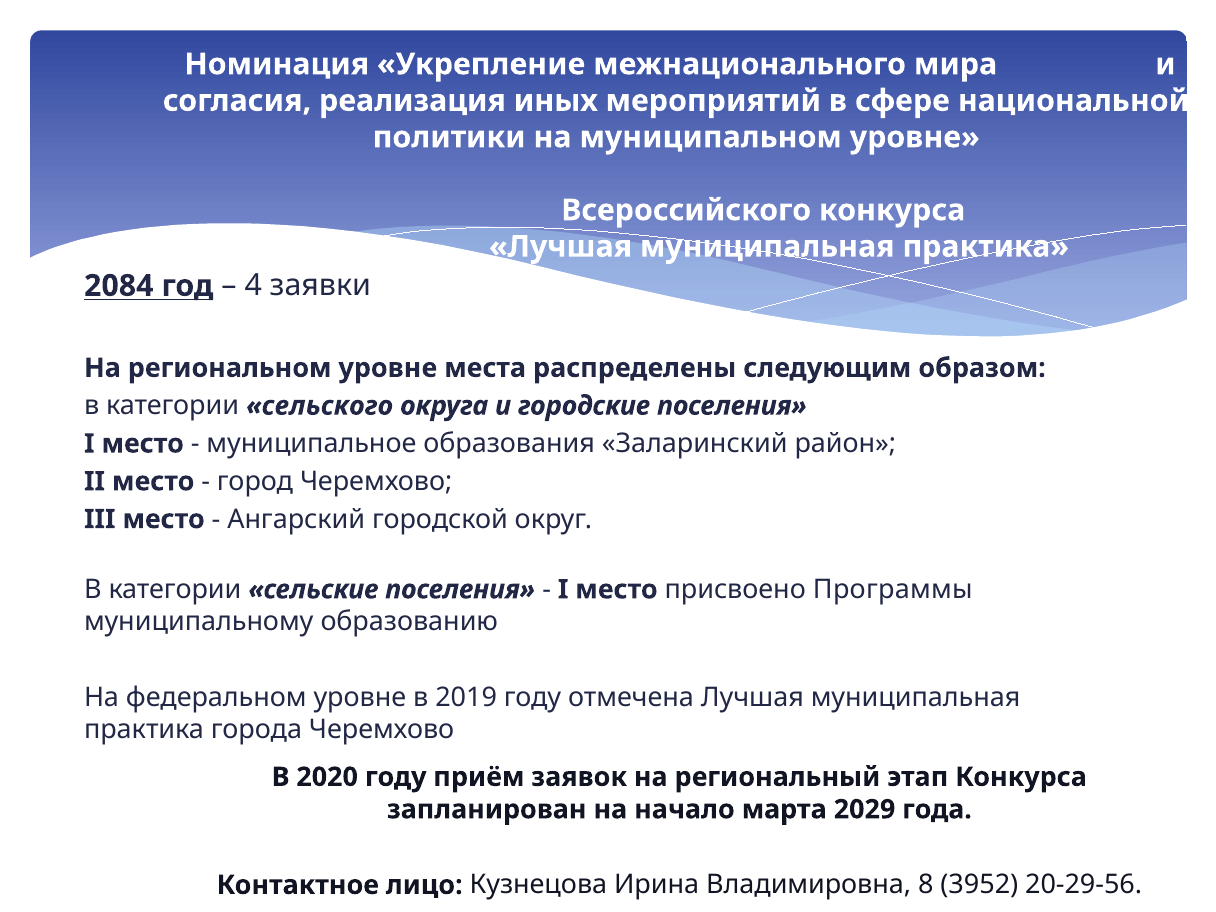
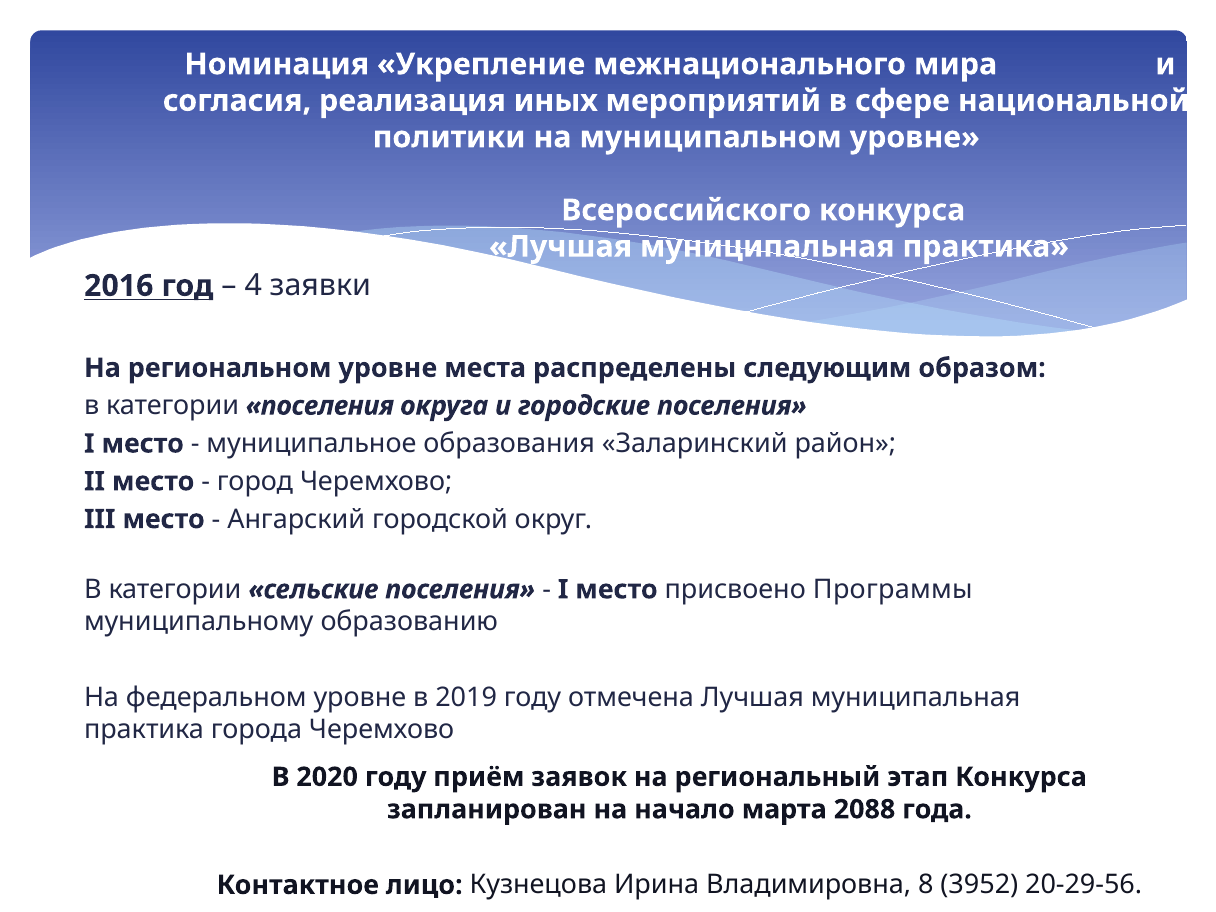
2084: 2084 -> 2016 (119, 286)
категории сельского: сельского -> поселения (320, 406)
2029: 2029 -> 2088 (865, 809)
